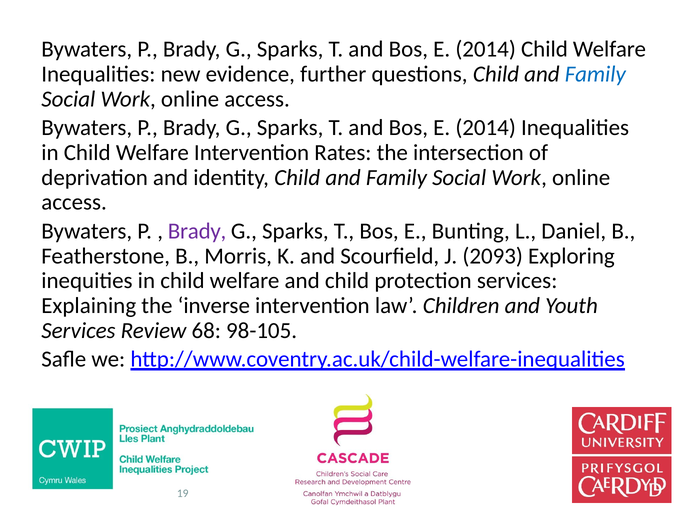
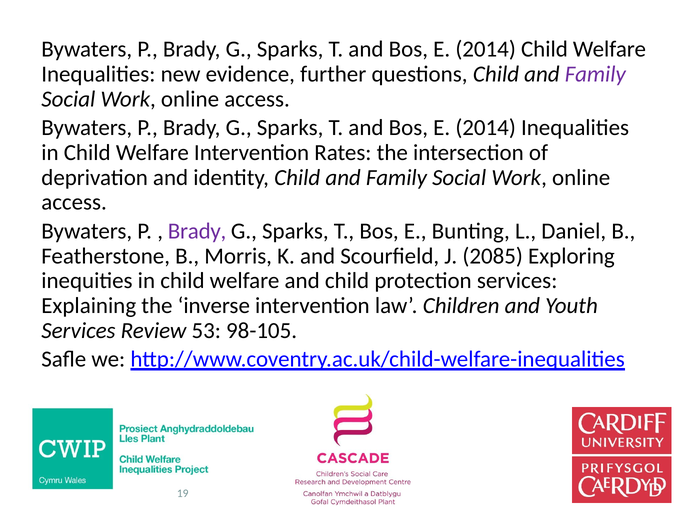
Family colour: blue -> purple (595, 74)
2093: 2093 -> 2085 (493, 256)
68: 68 -> 53 (206, 330)
